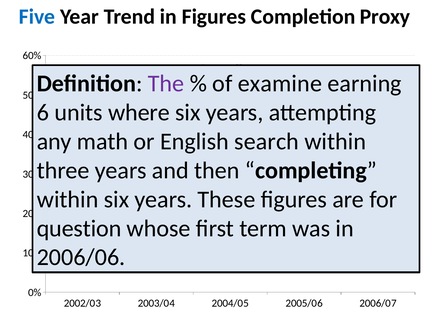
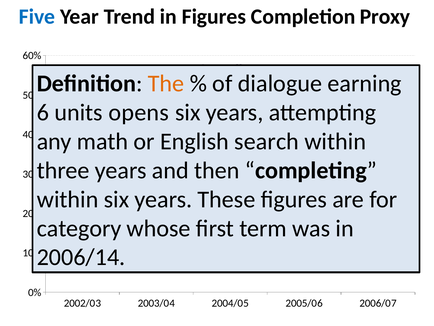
The colour: purple -> orange (166, 83)
examine: examine -> dialogue (280, 83)
where: where -> opens (139, 112)
question: question -> category (79, 228)
2006/06: 2006/06 -> 2006/14 (81, 257)
